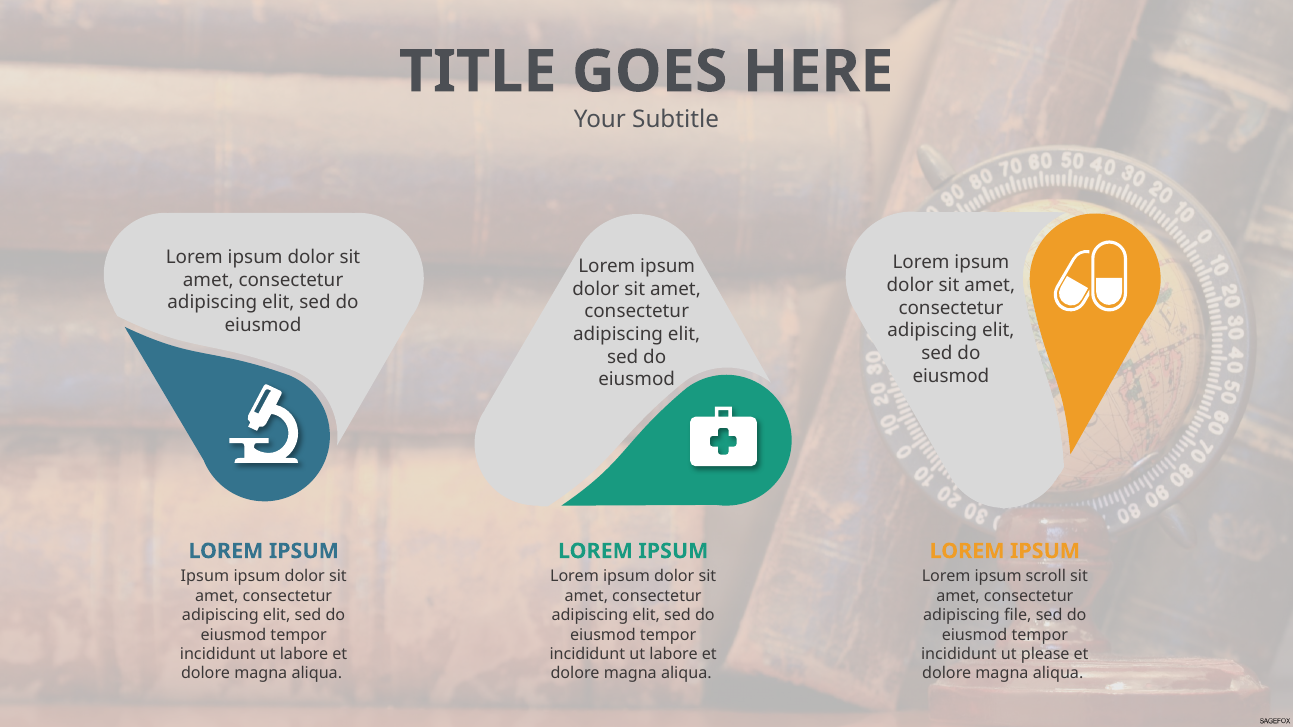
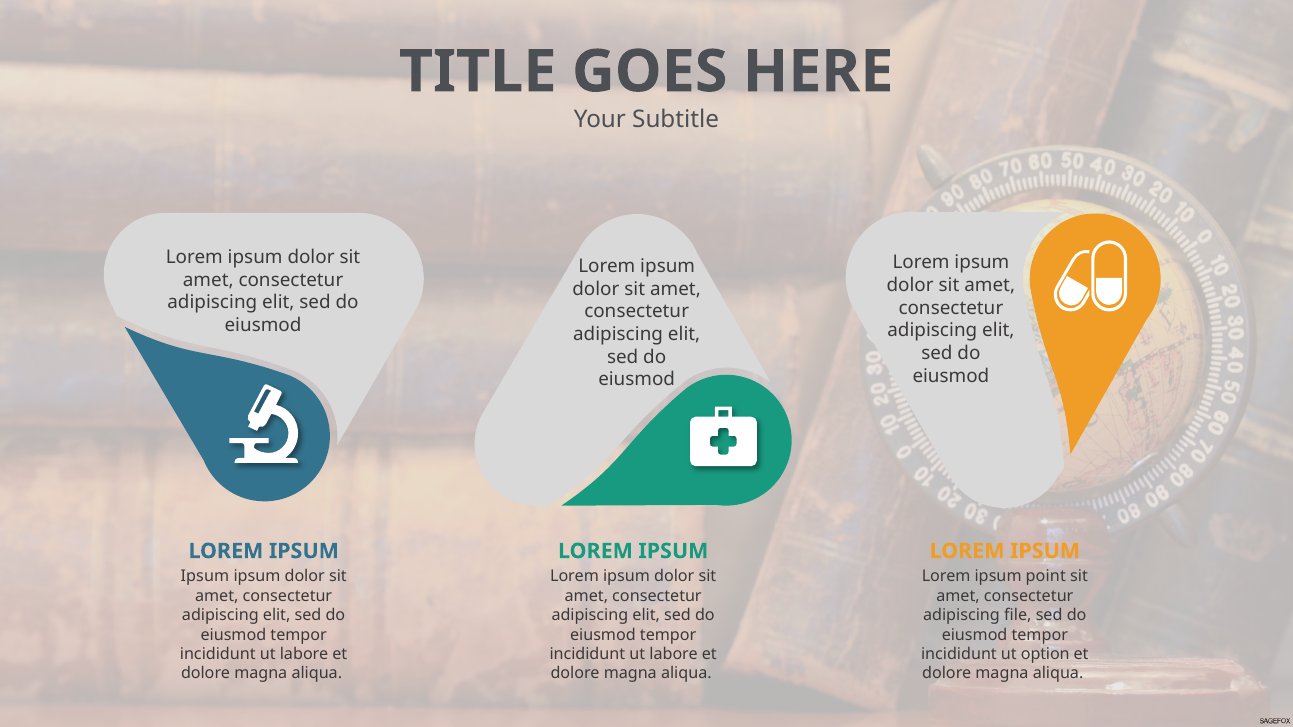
scroll: scroll -> point (1046, 577)
please: please -> option (1045, 654)
